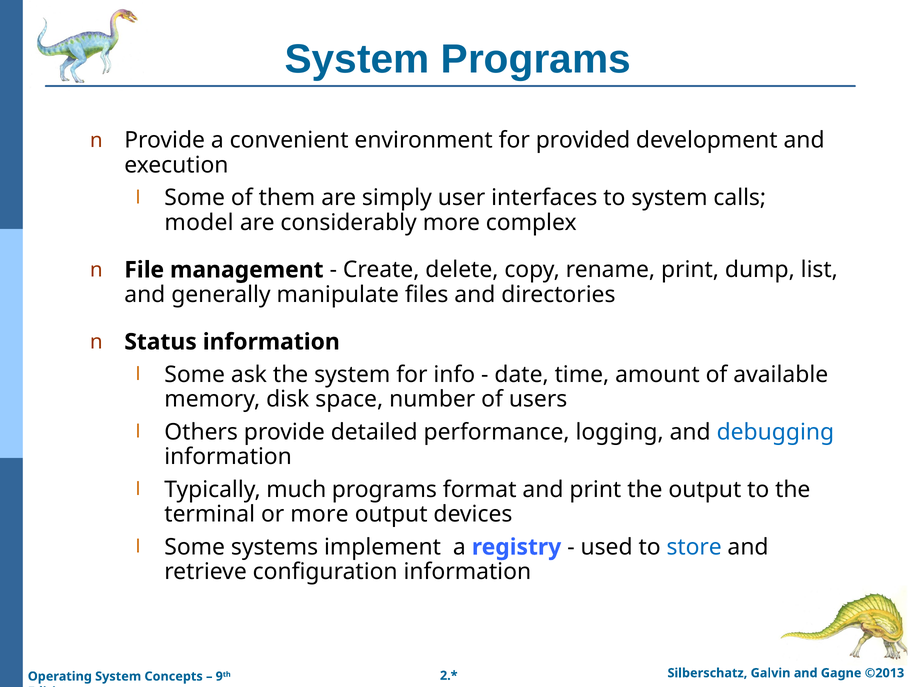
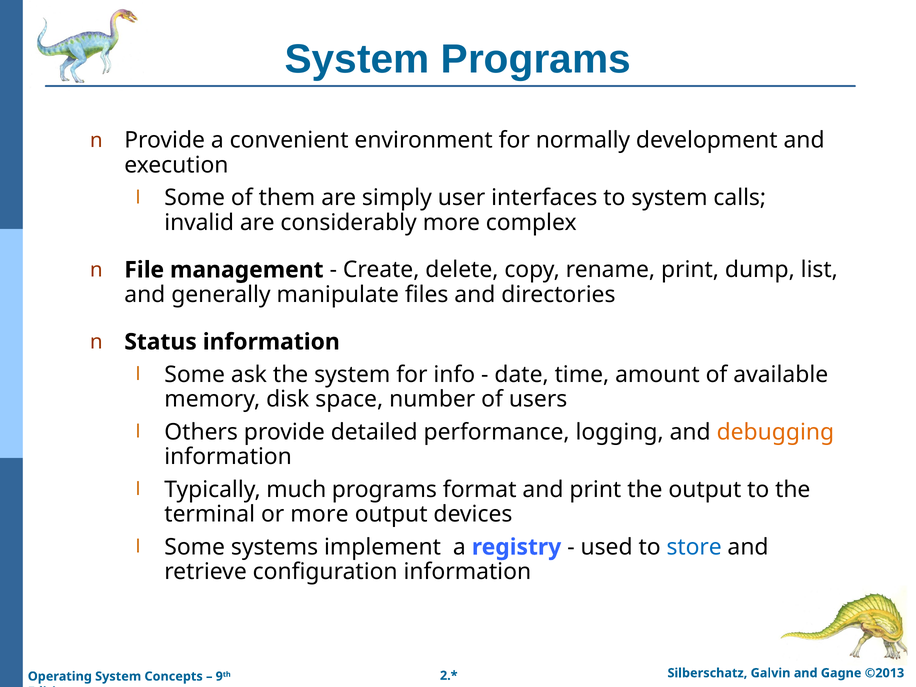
provided: provided -> normally (583, 140)
model: model -> invalid (199, 223)
debugging colour: blue -> orange (775, 432)
